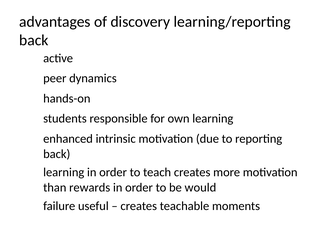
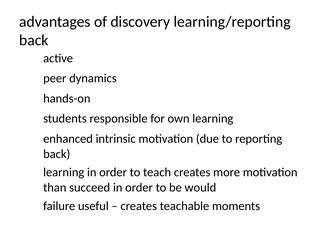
rewards: rewards -> succeed (90, 188)
